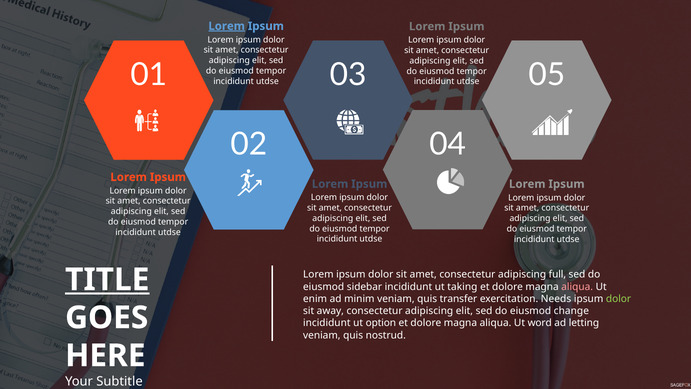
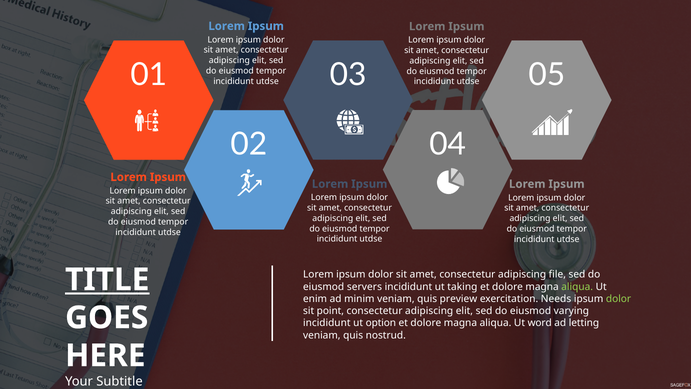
Lorem underline: present -> none (227, 26)
full: full -> file (557, 274)
sidebar: sidebar -> servers (364, 287)
aliqua colour: pink -> light green (577, 287)
transfer: transfer -> preview (458, 299)
away: away -> point (330, 311)
change: change -> varying (571, 311)
